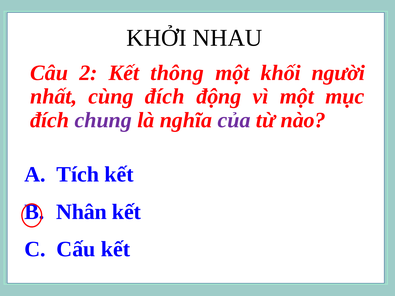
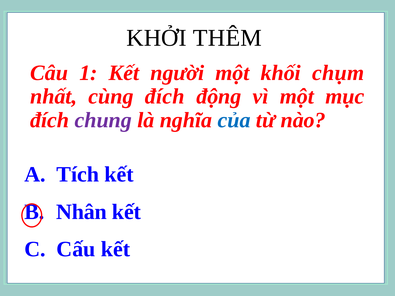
NHAU: NHAU -> THÊM (227, 38)
2: 2 -> 1 (88, 73)
thông: thông -> người (177, 73)
người: người -> chụm (338, 73)
của colour: purple -> blue (234, 120)
